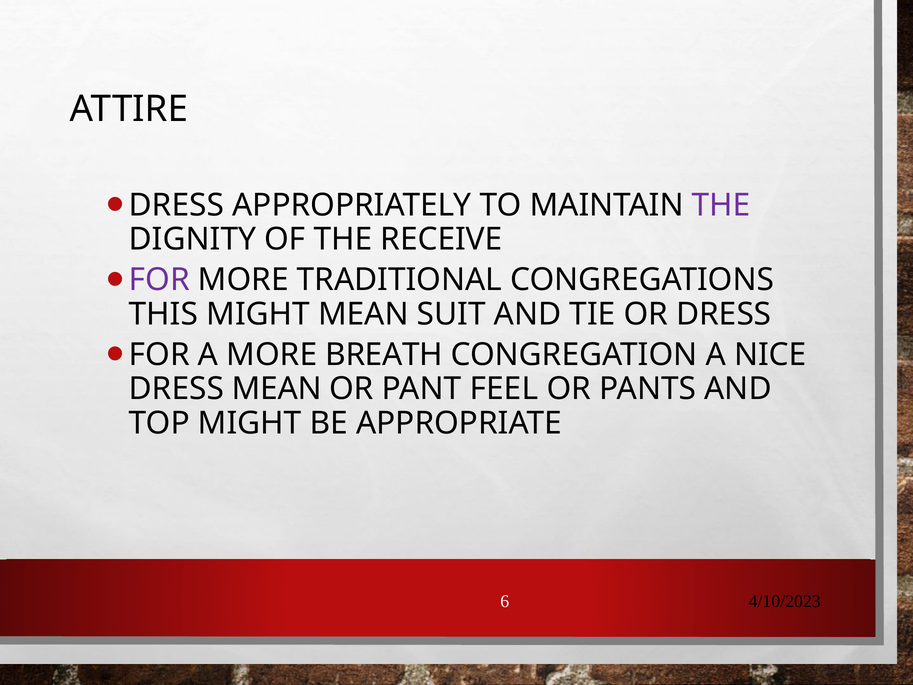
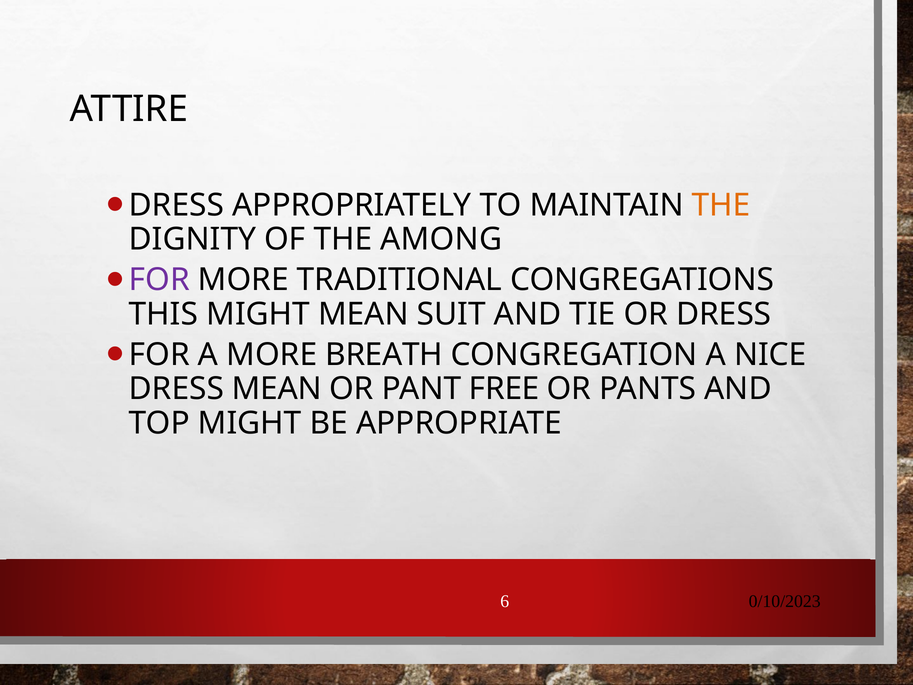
THE colour: purple -> orange (721, 205)
RECEIVE: RECEIVE -> AMONG (441, 239)
FEEL: FEEL -> FREE (504, 389)
4/10/2023: 4/10/2023 -> 0/10/2023 (785, 601)
